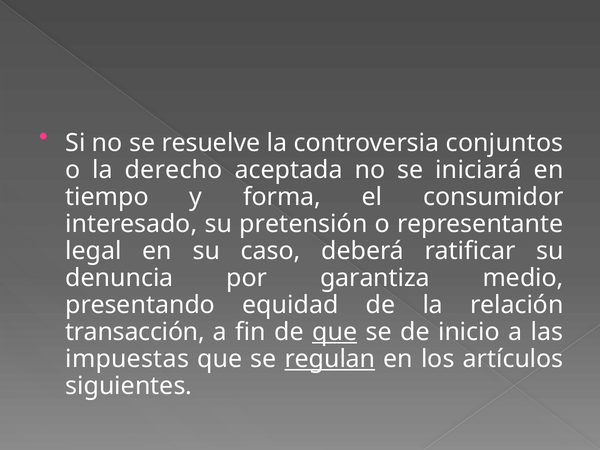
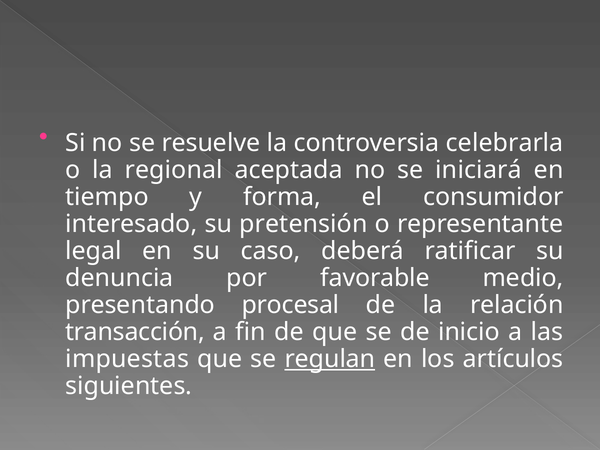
conjuntos: conjuntos -> celebrarla (505, 143)
derecho: derecho -> regional (174, 170)
garantiza: garantiza -> favorable (375, 278)
equidad: equidad -> procesal (291, 305)
que underline: present -> none (335, 332)
